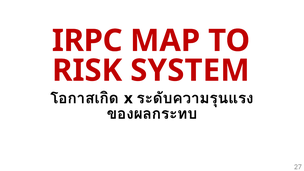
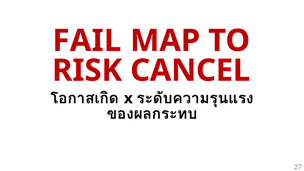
IRPC: IRPC -> FAIL (87, 41)
SYSTEM: SYSTEM -> CANCEL (190, 71)
